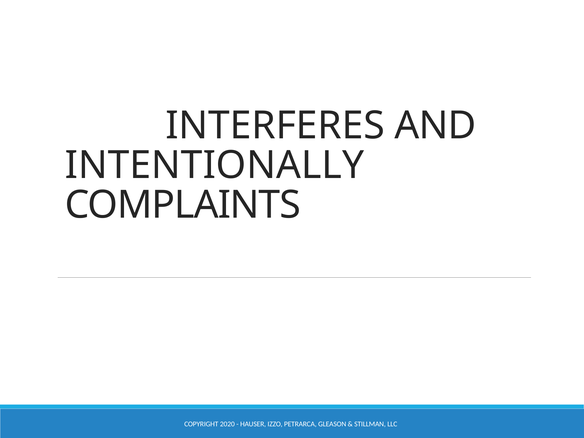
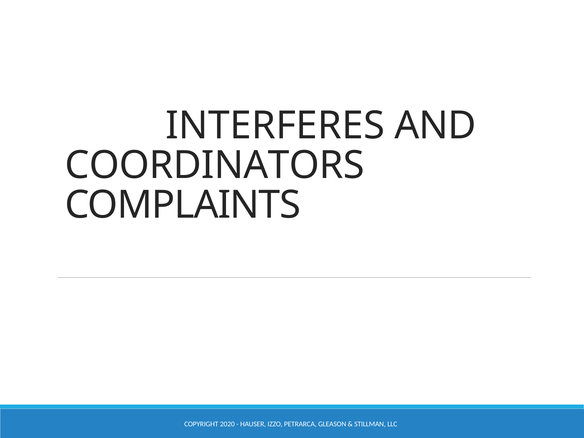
INTENTIONALLY: INTENTIONALLY -> COORDINATORS (215, 165)
